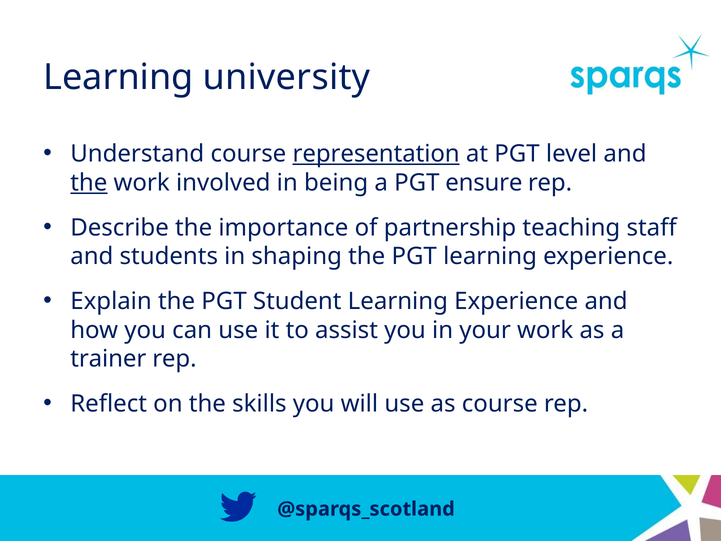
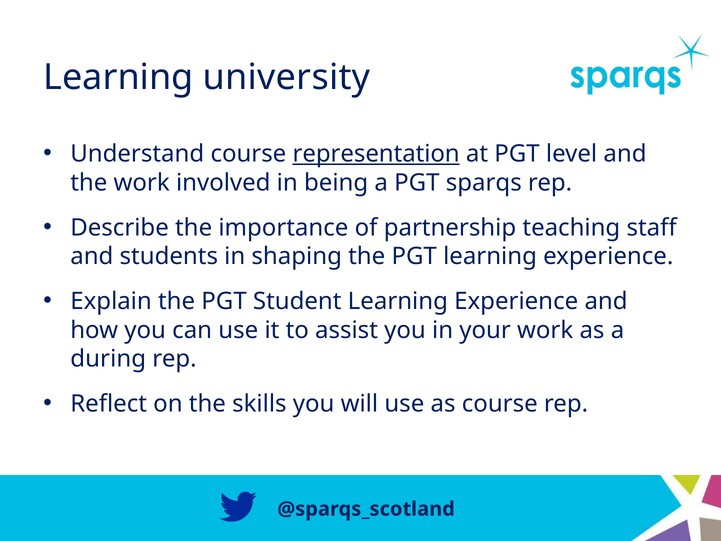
the underline: present -> none (89, 183)
ensure: ensure -> sparqs (484, 183)
trainer: trainer -> during (108, 359)
